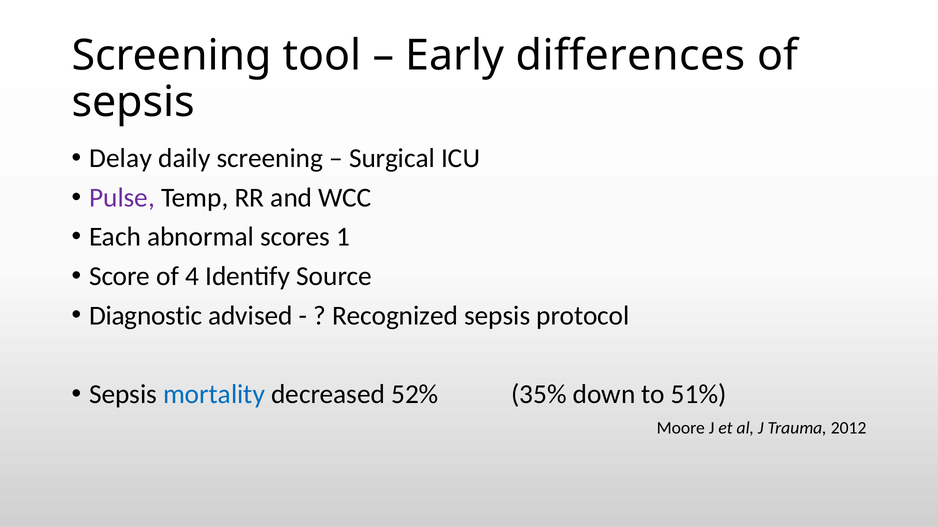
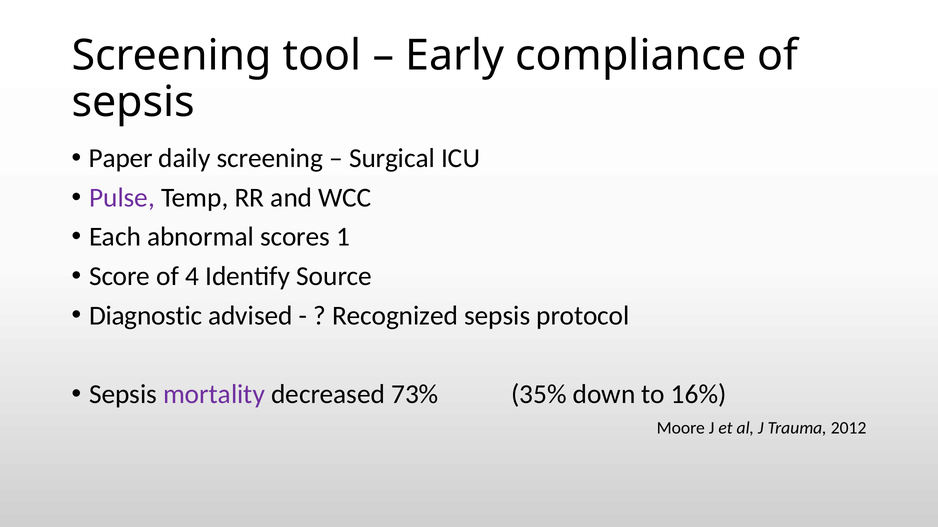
differences: differences -> compliance (631, 56)
Delay: Delay -> Paper (121, 159)
mortality colour: blue -> purple (214, 395)
52%: 52% -> 73% (415, 395)
51%: 51% -> 16% (699, 395)
